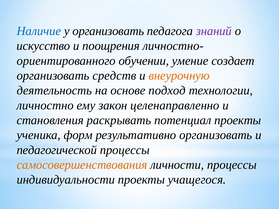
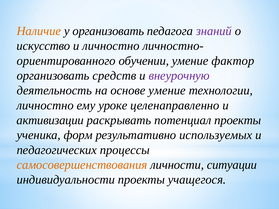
Наличие colour: blue -> orange (39, 31)
и поощрения: поощрения -> личностно (111, 46)
создает: создает -> фактор (233, 61)
внеурочную colour: orange -> purple (179, 76)
основе подход: подход -> умение (167, 91)
закон: закон -> уроке (113, 105)
становления: становления -> активизации (50, 120)
результативно организовать: организовать -> используемых (216, 135)
педагогической: педагогической -> педагогических (57, 150)
личности процессы: процессы -> ситуации (232, 165)
